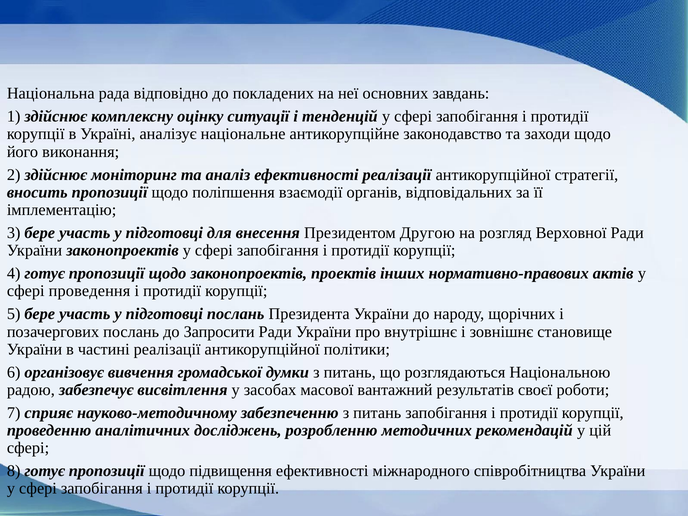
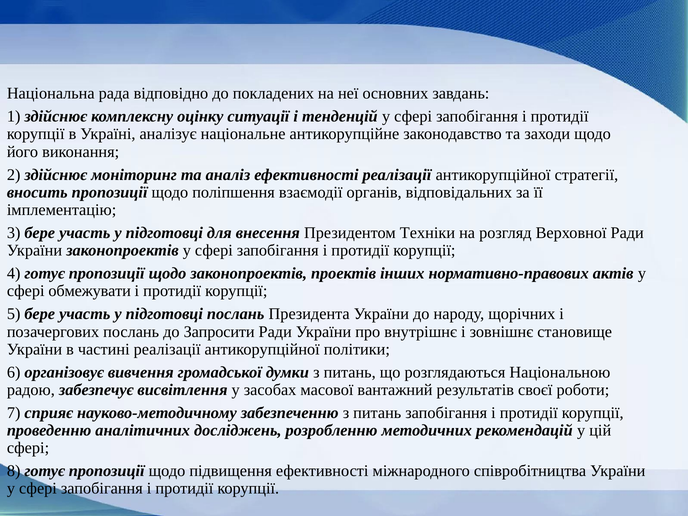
Другою: Другою -> Техніки (427, 233)
проведення: проведення -> обмежувати (90, 291)
